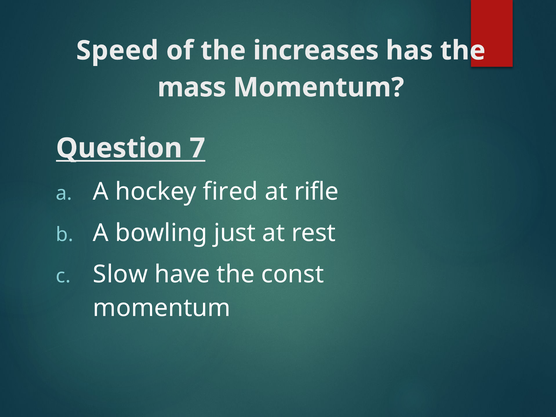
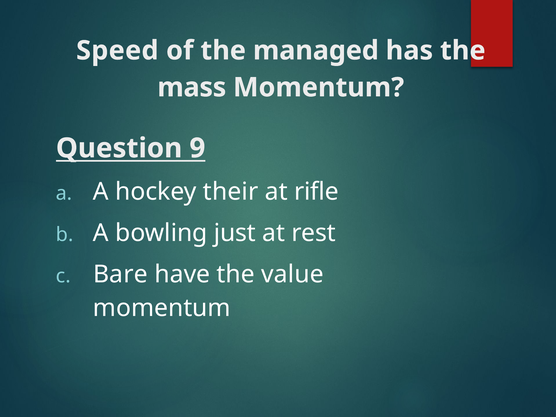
increases: increases -> managed (316, 51)
7: 7 -> 9 (197, 148)
fired: fired -> their (231, 192)
Slow: Slow -> Bare (120, 274)
const: const -> value (292, 274)
